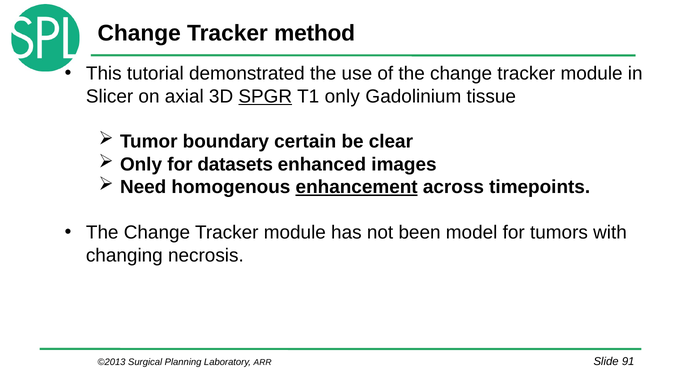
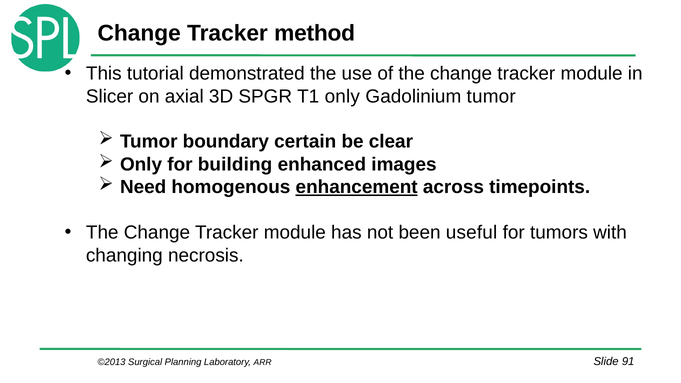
SPGR underline: present -> none (265, 96)
Gadolinium tissue: tissue -> tumor (491, 96)
datasets: datasets -> building (235, 164)
model: model -> useful (472, 233)
